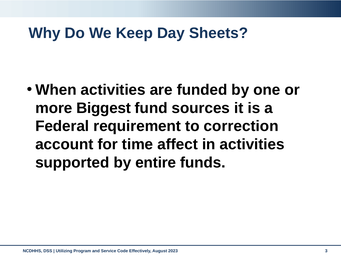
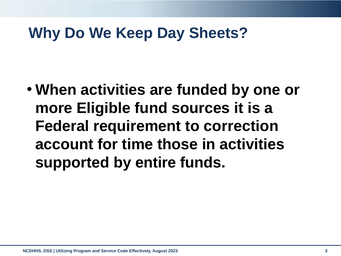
Biggest: Biggest -> Eligible (104, 108)
affect: affect -> those (178, 144)
